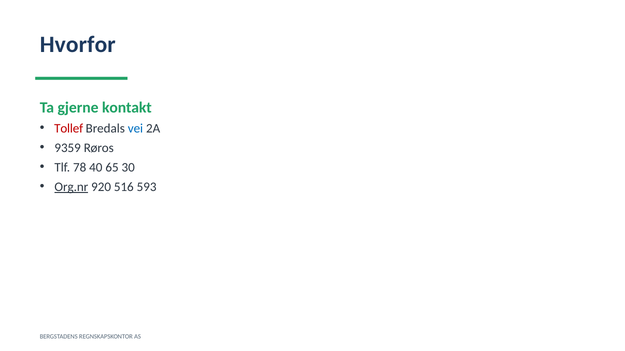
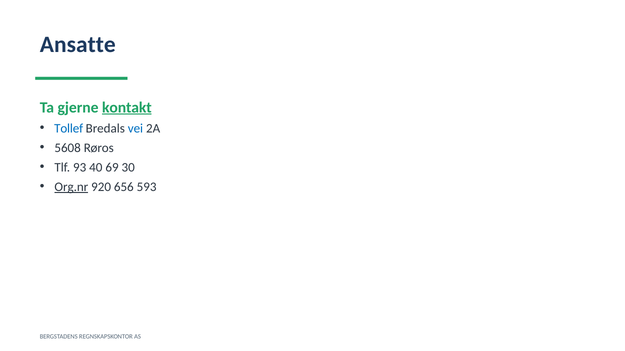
Hvorfor: Hvorfor -> Ansatte (78, 45)
kontakt underline: none -> present (127, 108)
Tollef colour: red -> blue (69, 129)
9359: 9359 -> 5608 (68, 148)
78: 78 -> 93 (80, 168)
65: 65 -> 69 (112, 168)
516: 516 -> 656 (124, 187)
